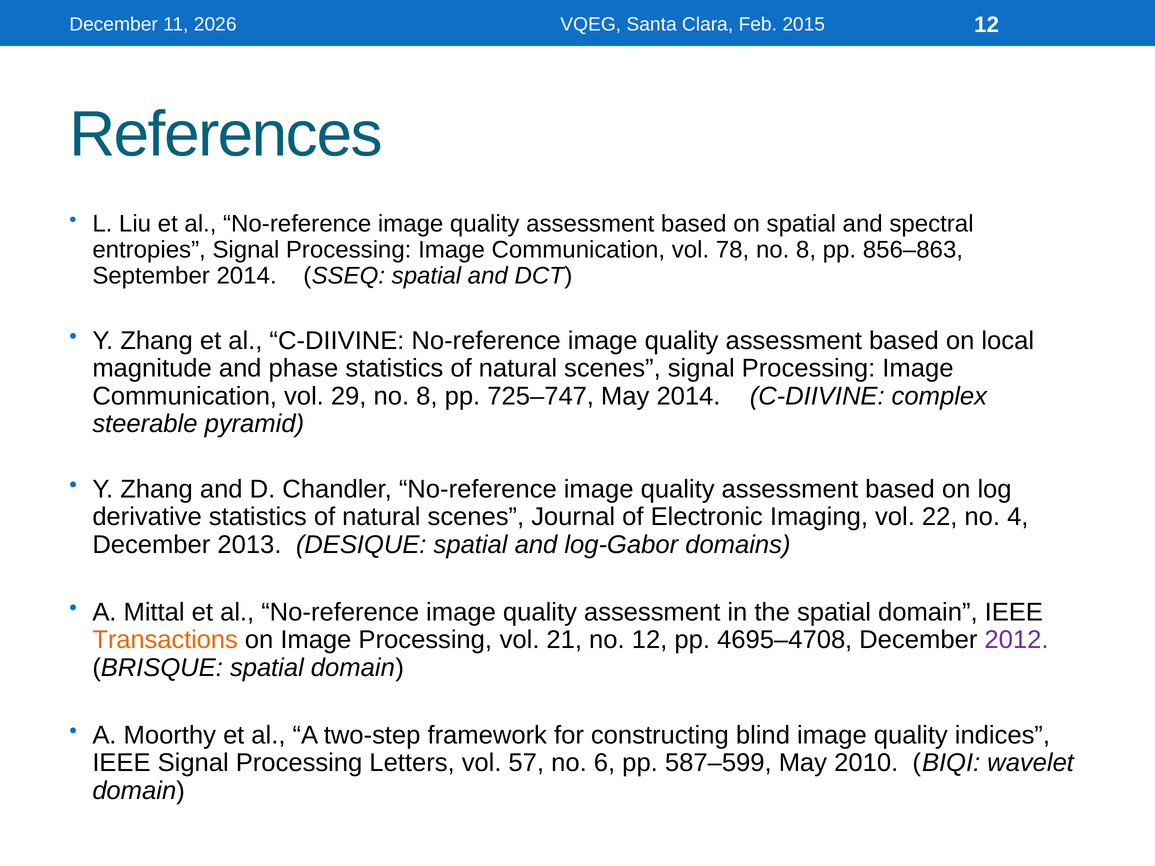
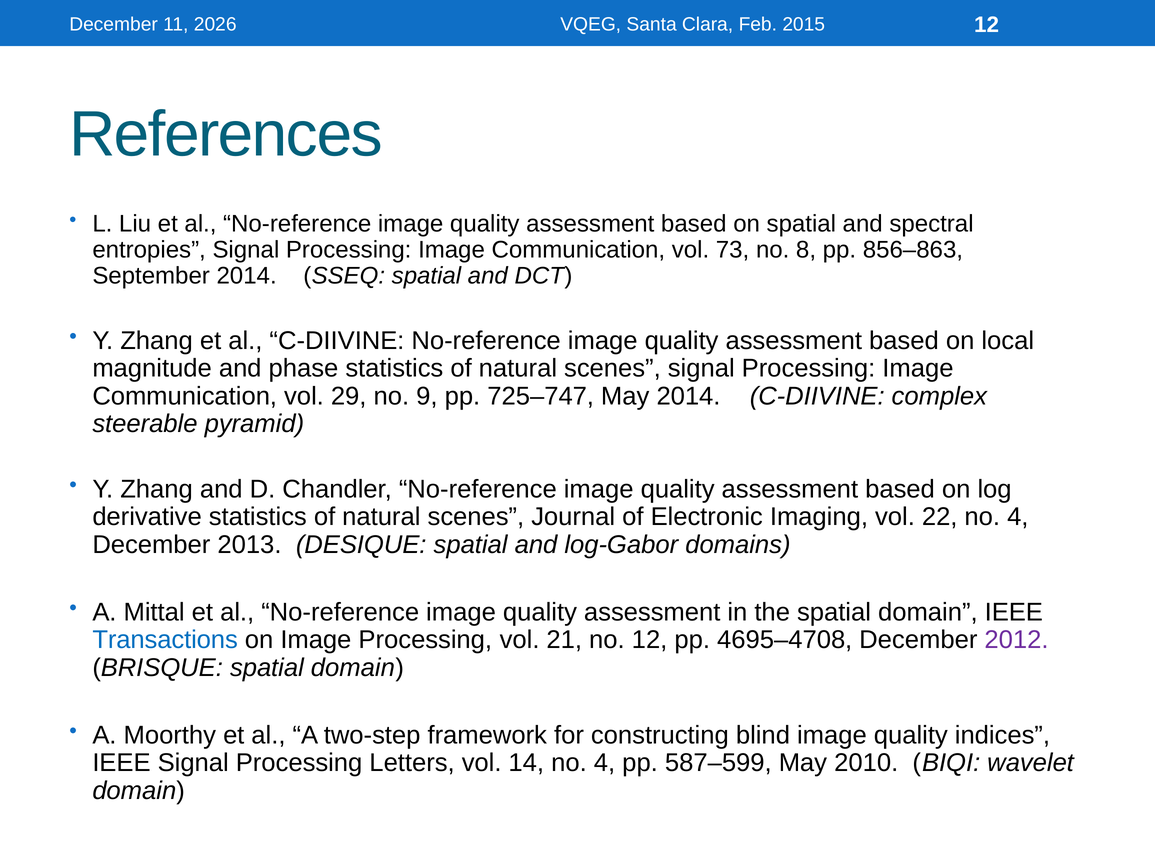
78: 78 -> 73 (733, 250)
29 no 8: 8 -> 9 (427, 396)
Transactions colour: orange -> blue (165, 640)
57: 57 -> 14 (526, 763)
6: 6 -> 4 (605, 763)
